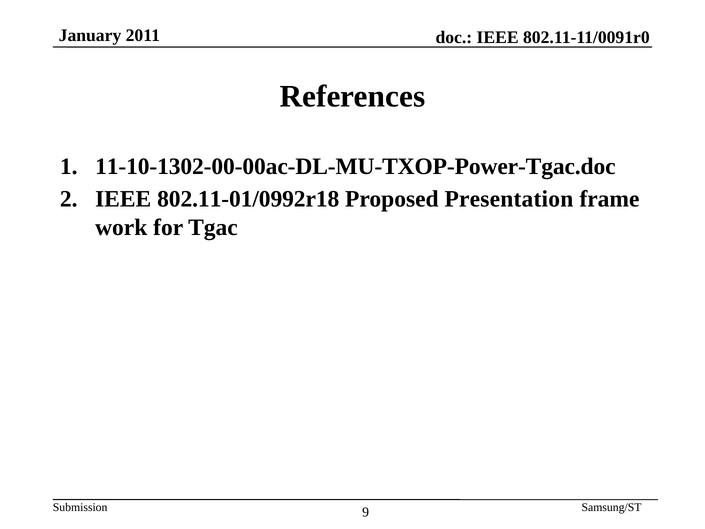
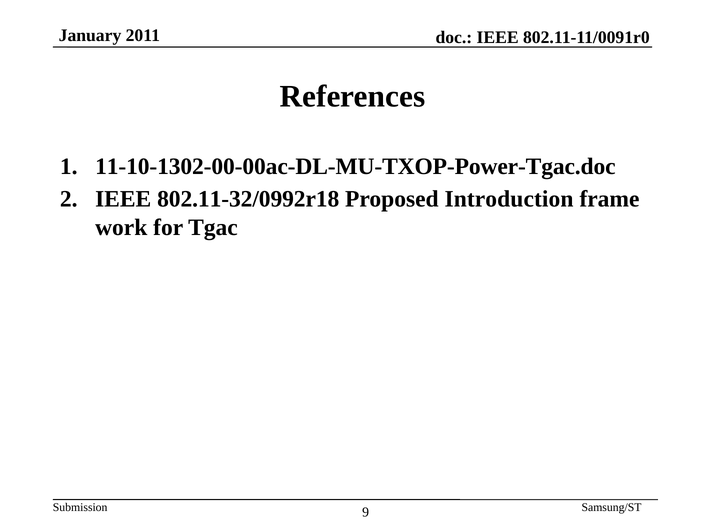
802.11-01/0992r18: 802.11-01/0992r18 -> 802.11-32/0992r18 (248, 199)
Presentation: Presentation -> Introduction (509, 199)
